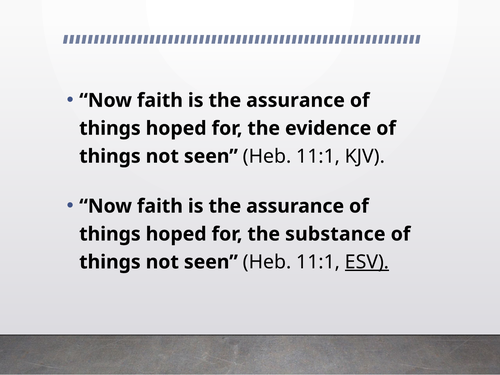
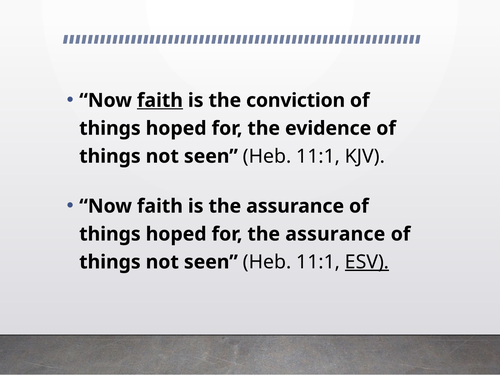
faith underline: none -> present (160, 100)
assurance: assurance -> conviction (296, 100)
for the substance: substance -> assurance (335, 234)
